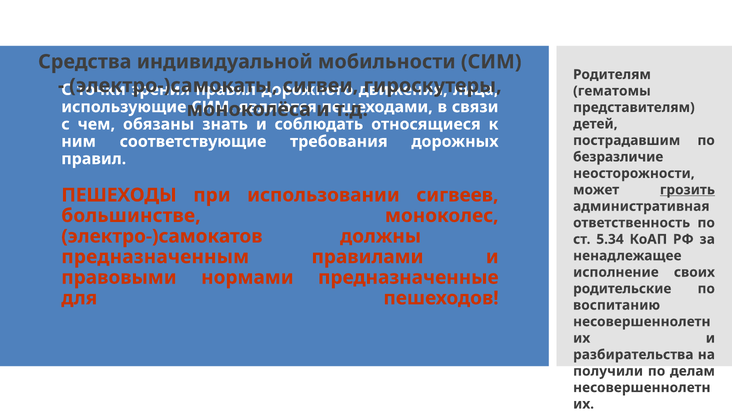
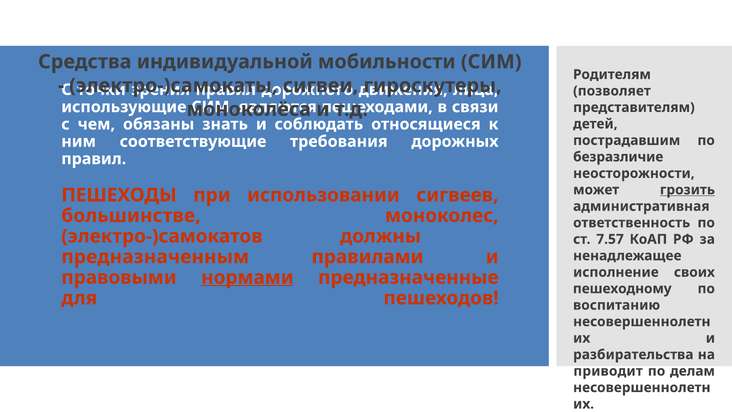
гематомы: гематомы -> позволяет (612, 91)
5.34: 5.34 -> 7.57 (610, 239)
нормами underline: none -> present (247, 277)
родительские: родительские -> пешеходному (622, 289)
получили: получили -> приводит (608, 371)
